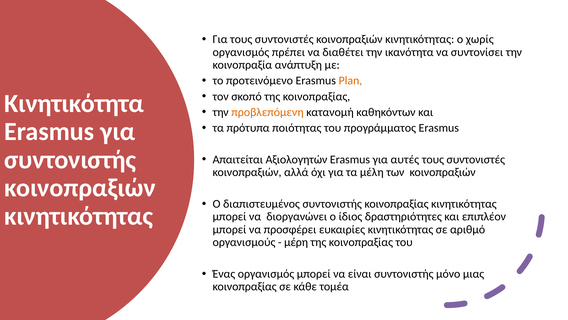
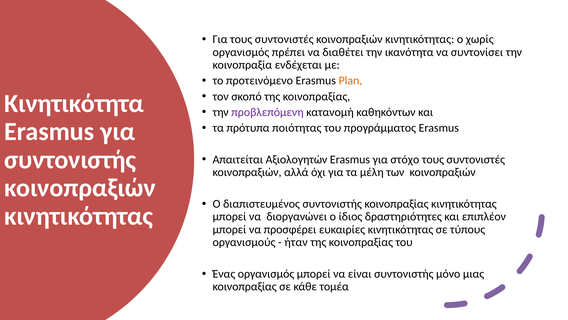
ανάπτυξη: ανάπτυξη -> ενδέχεται (298, 65)
προβλεπόμενη colour: orange -> purple (267, 112)
αυτές: αυτές -> στόχο (405, 159)
αριθμό: αριθμό -> τύπους (468, 229)
μέρη: μέρη -> ήταν (296, 242)
